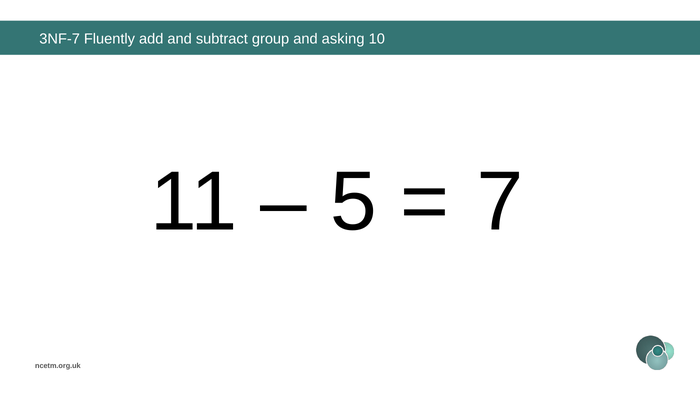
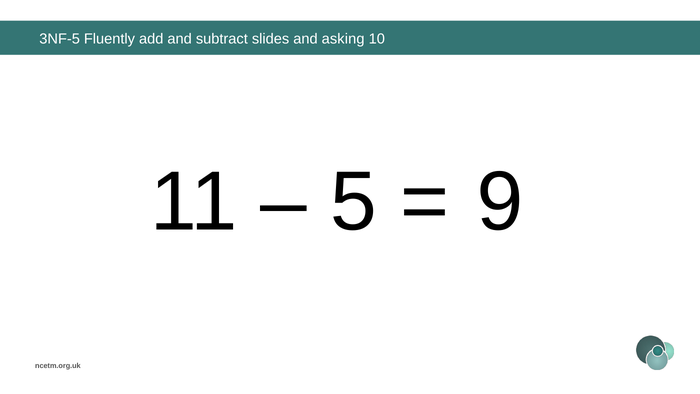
3NF-7: 3NF-7 -> 3NF-5 (60, 39)
group: group -> slides (271, 39)
7: 7 -> 9 (500, 202)
